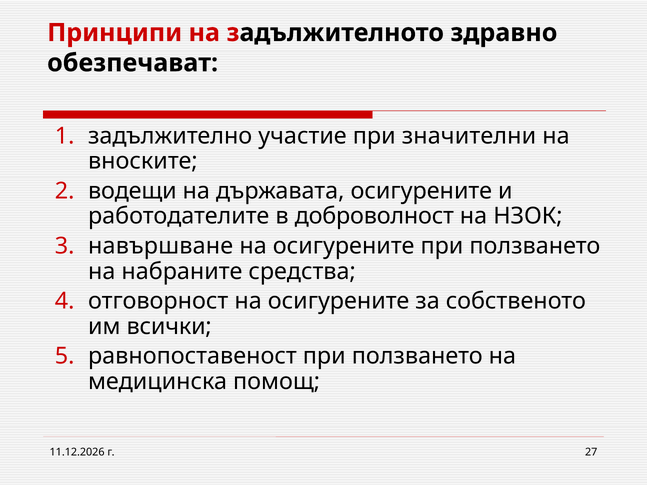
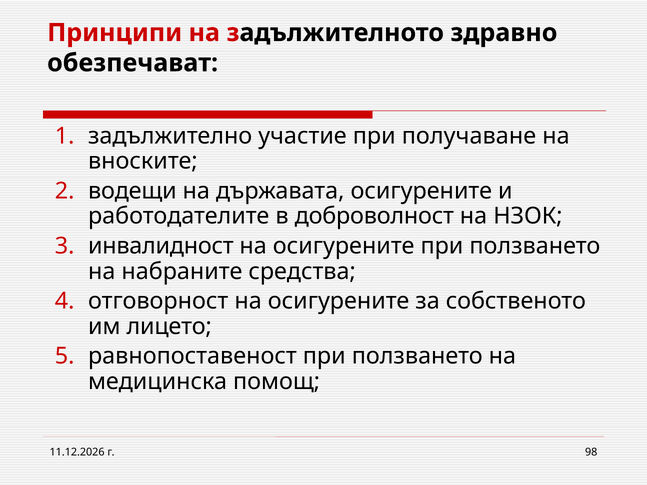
значителни: значителни -> получаване (469, 136)
навършване: навършване -> инвалидност (161, 246)
всички: всички -> лицето (169, 327)
27: 27 -> 98 (591, 452)
